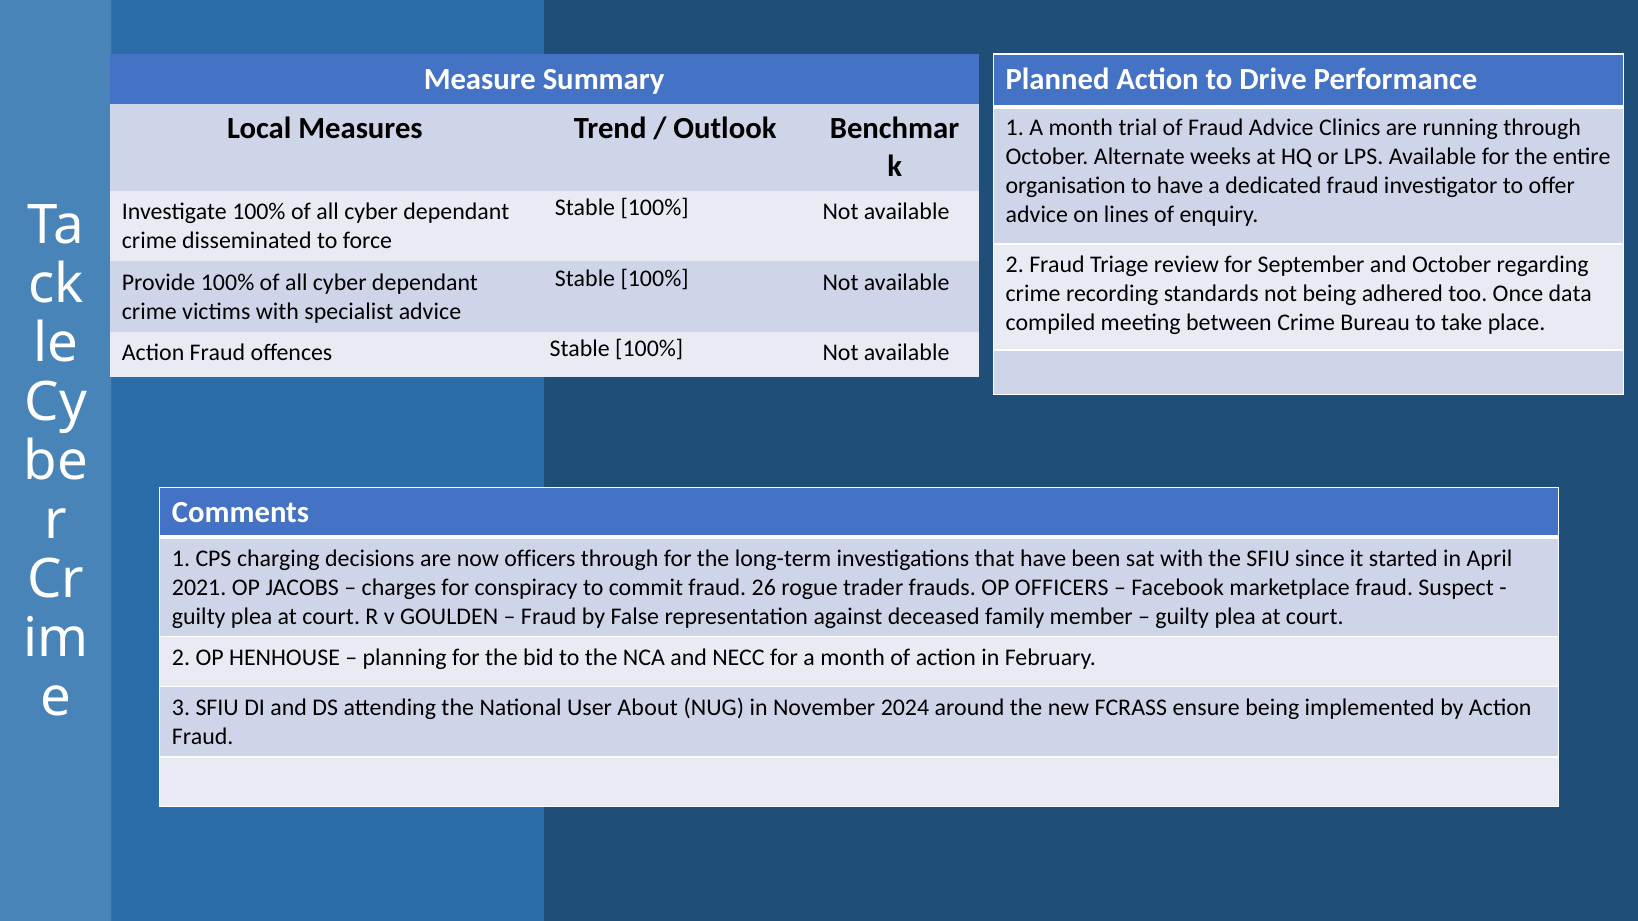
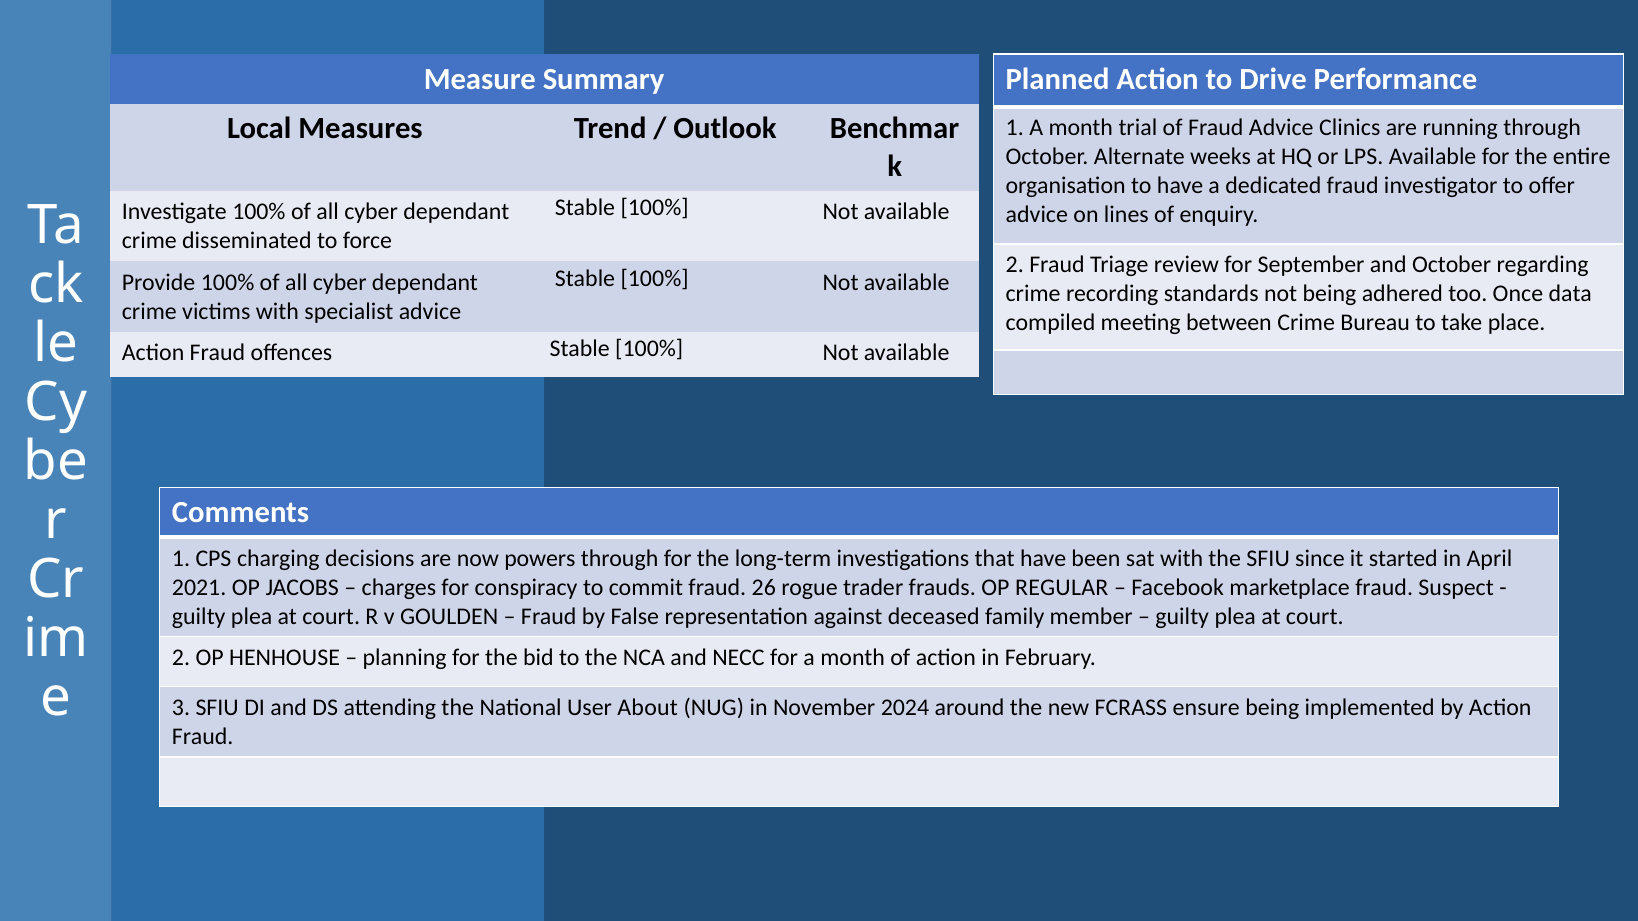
now officers: officers -> powers (540, 558)
OP OFFICERS: OFFICERS -> REGULAR (1062, 587)
